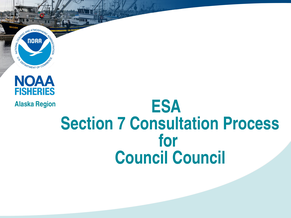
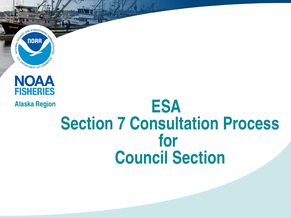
Council Council: Council -> Section (199, 158)
